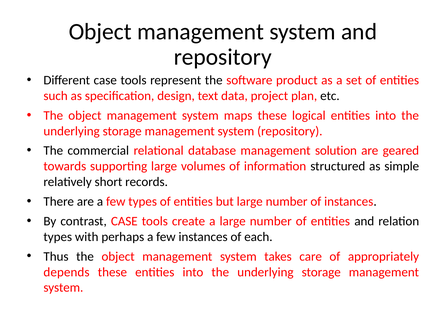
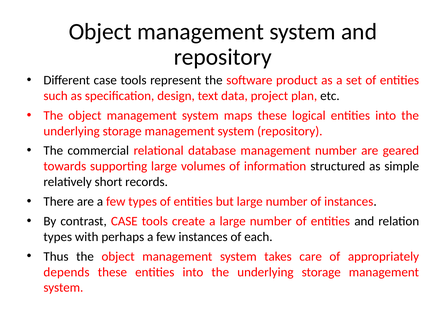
management solution: solution -> number (336, 150)
